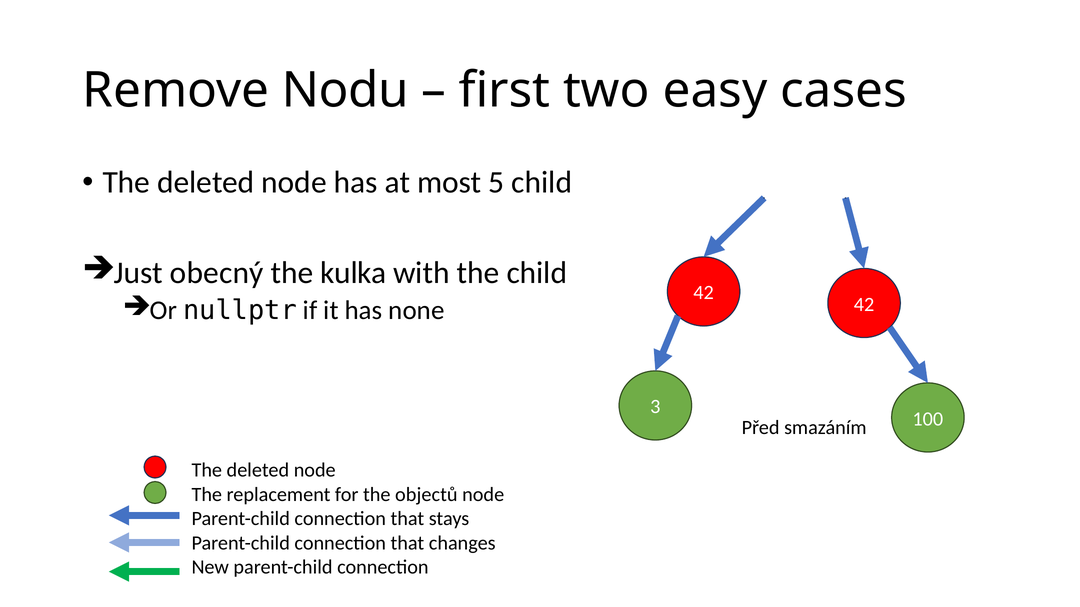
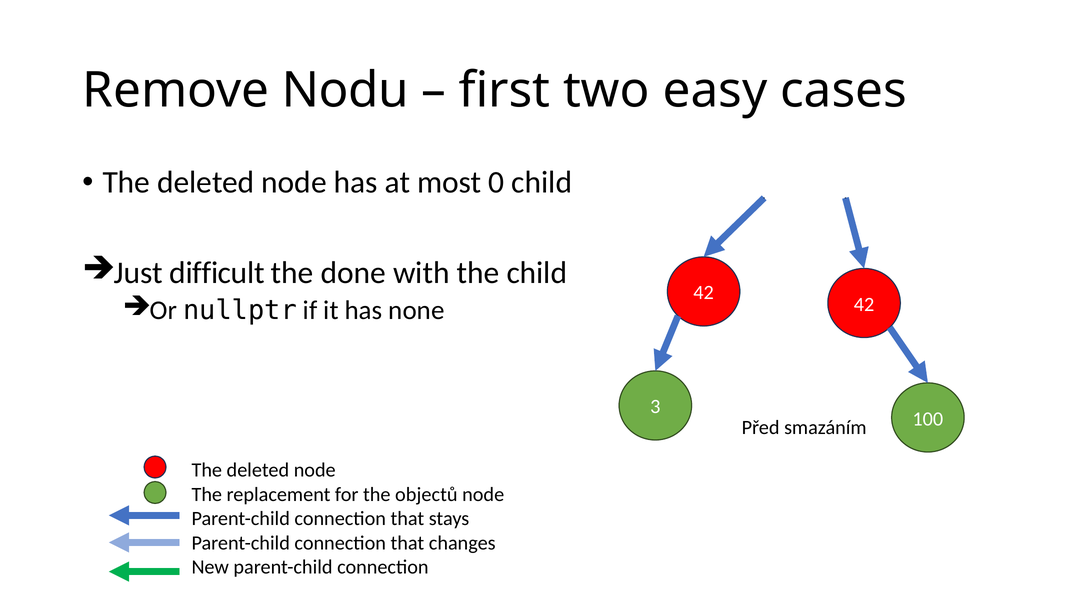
5: 5 -> 0 (496, 183)
obecný: obecný -> difficult (217, 273)
kulka: kulka -> done (353, 273)
